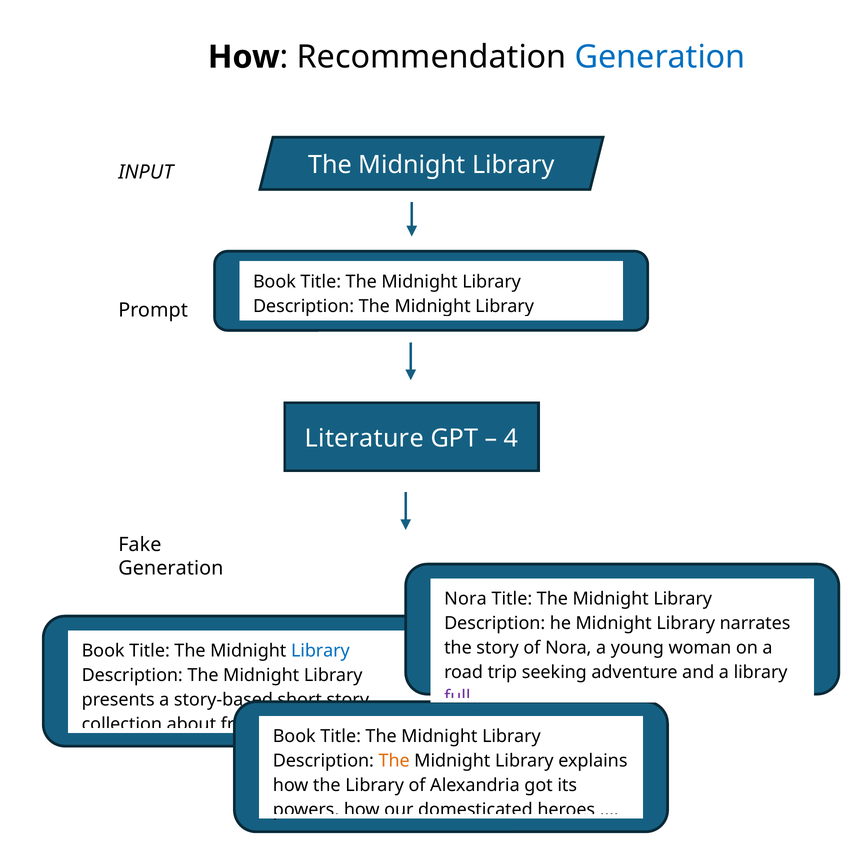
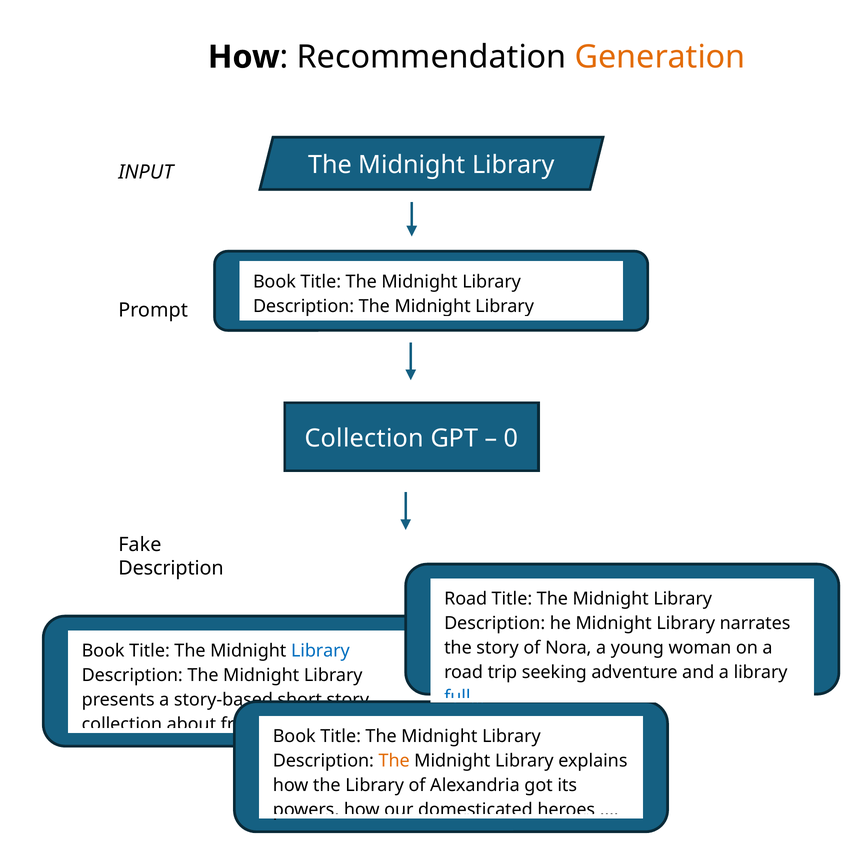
Generation colour: blue -> orange (660, 57)
Literature: Literature -> Collection (364, 439)
4: 4 -> 0 (511, 439)
Generation: Generation -> Description (171, 568)
Nora: Nora -> Road (466, 599)
full… colour: purple -> blue (464, 697)
